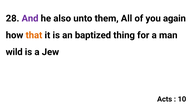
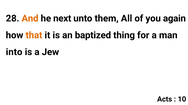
And colour: purple -> orange (30, 19)
also: also -> next (62, 19)
wild: wild -> into (14, 52)
